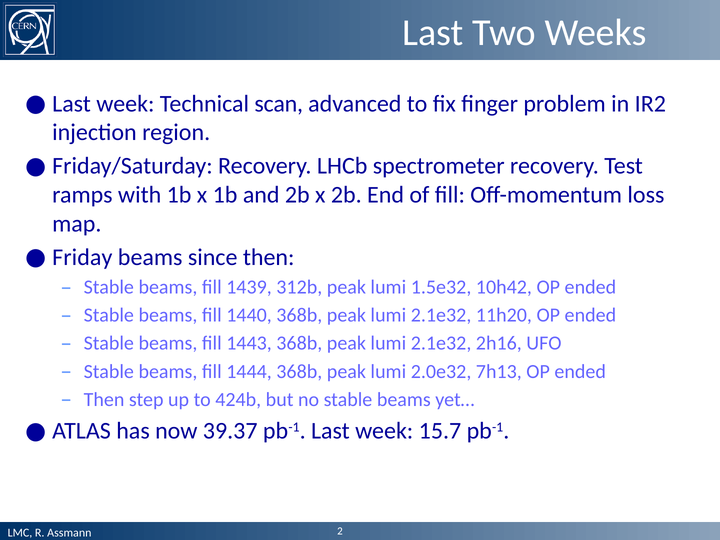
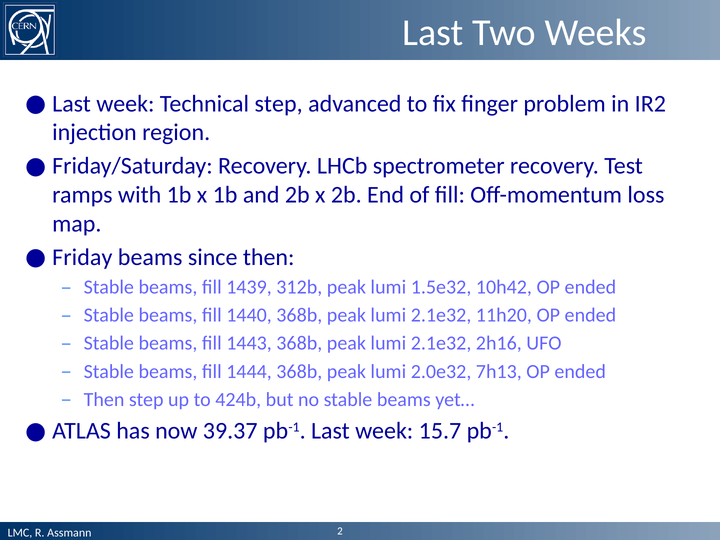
Technical scan: scan -> step (279, 104)
